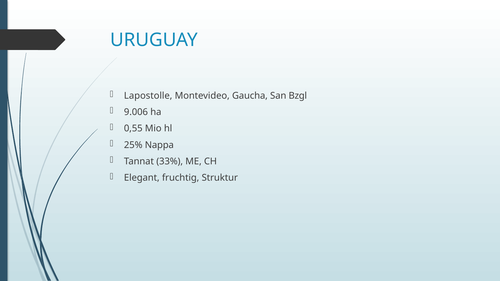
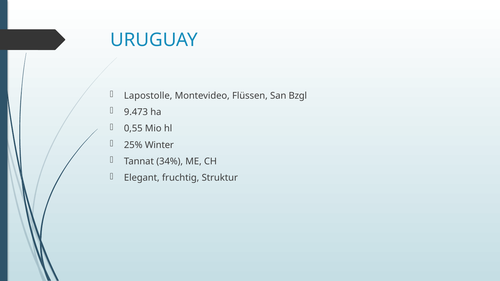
Gaucha: Gaucha -> Flüssen (250, 96)
9.006: 9.006 -> 9.473 (136, 112)
Nappa: Nappa -> Winter (159, 145)
33%: 33% -> 34% (170, 162)
